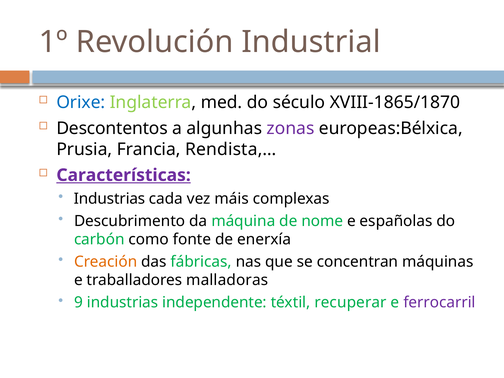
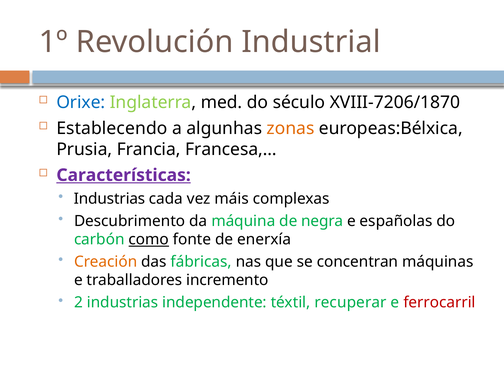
XVIII-1865/1870: XVIII-1865/1870 -> XVIII-7206/1870 (395, 102)
Descontentos: Descontentos -> Establecendo (112, 128)
zonas colour: purple -> orange (291, 128)
Rendista,…: Rendista,… -> Francesa,… (231, 149)
nome: nome -> negra (322, 221)
como underline: none -> present (149, 239)
malladoras: malladoras -> incremento (227, 280)
9: 9 -> 2 (78, 303)
ferrocarril colour: purple -> red (439, 303)
